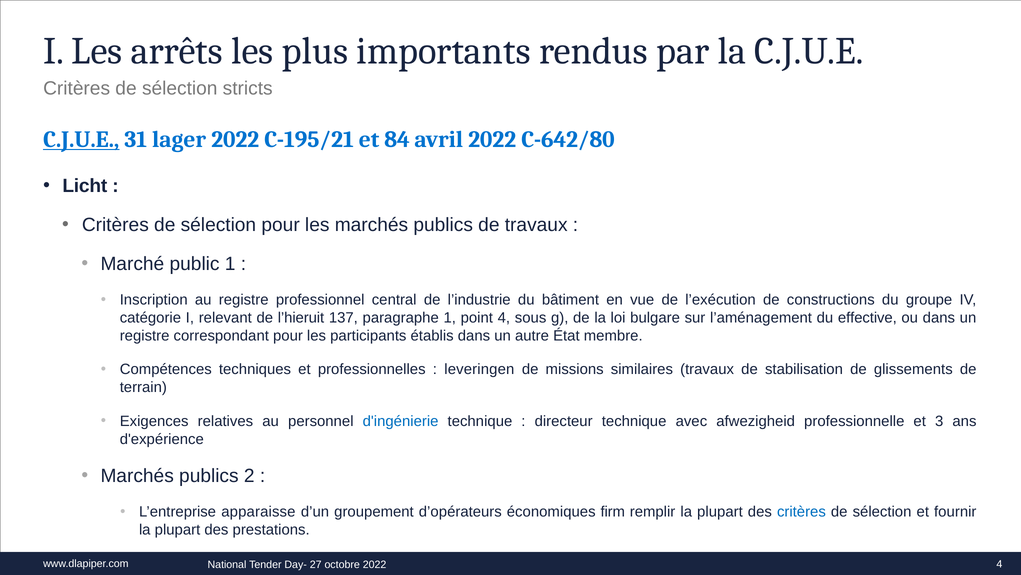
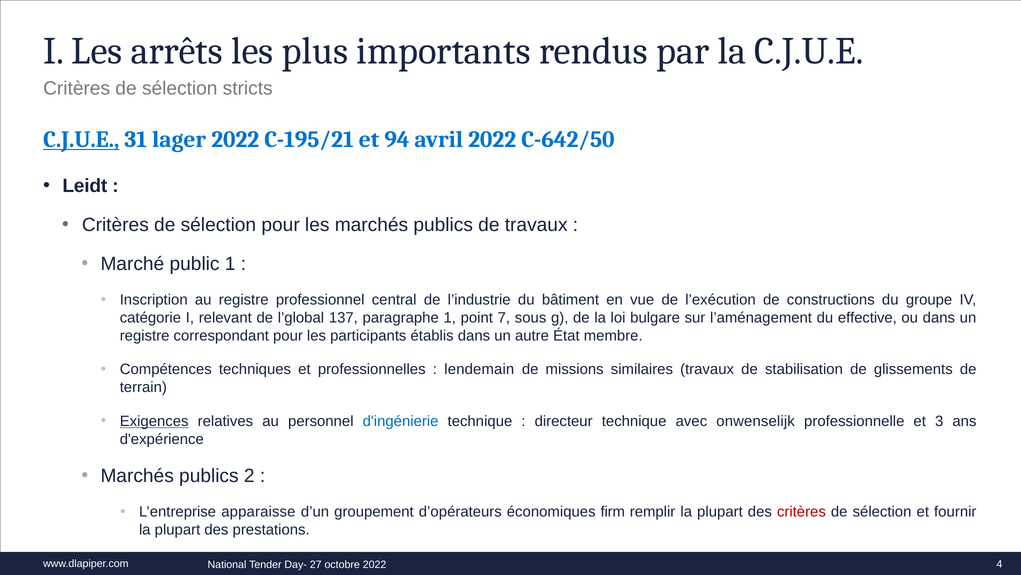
84: 84 -> 94 (397, 139)
C-642/80: C-642/80 -> C-642/50 (568, 139)
Licht: Licht -> Leidt (85, 186)
l’hieruit: l’hieruit -> l’global (301, 317)
point 4: 4 -> 7 (504, 317)
leveringen: leveringen -> lendemain (479, 369)
Exigences underline: none -> present (154, 421)
afwezigheid: afwezigheid -> onwenselijk (756, 421)
critères colour: blue -> red (801, 511)
